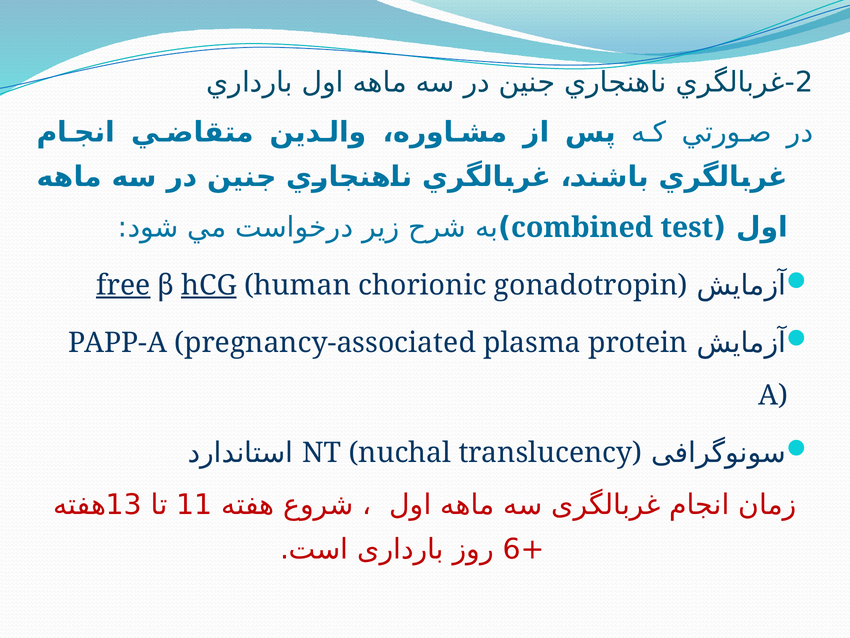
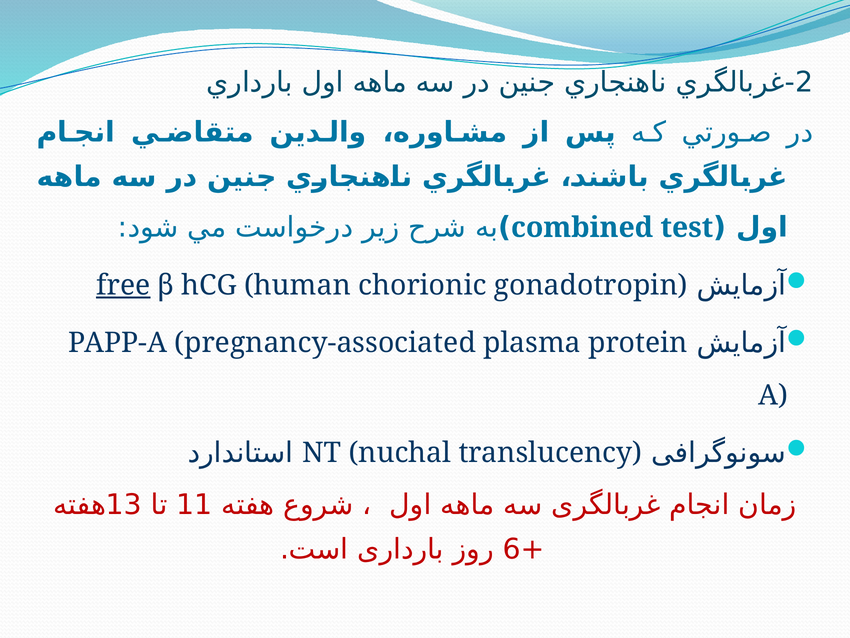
hCG underline: present -> none (209, 285)
